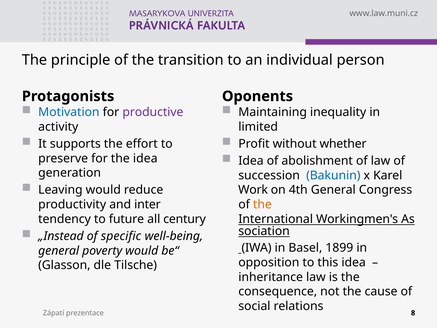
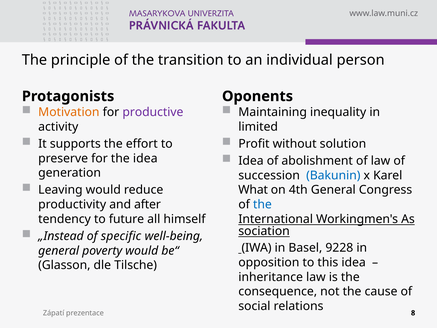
Motivation colour: blue -> orange (69, 112)
whether: whether -> solution (343, 144)
Work: Work -> What (253, 190)
inter: inter -> after (147, 204)
the colour: orange -> blue (262, 204)
century: century -> himself (184, 219)
1899: 1899 -> 9228 (339, 248)
